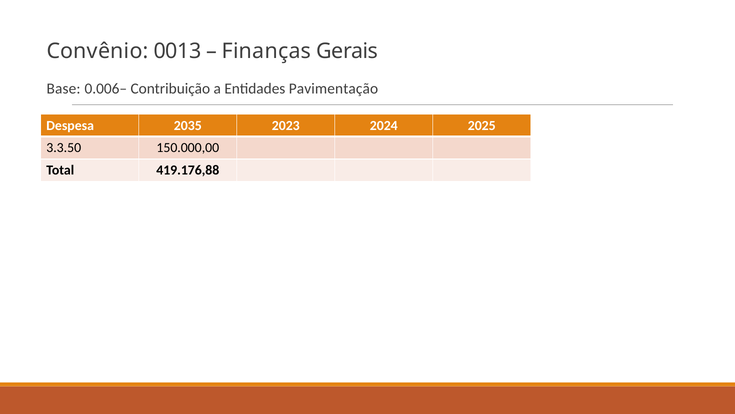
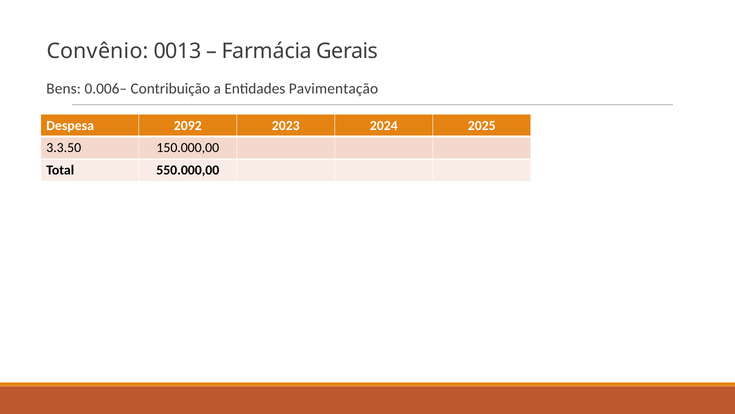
Finanças: Finanças -> Farmácia (267, 51)
Base: Base -> Bens (64, 89)
2035: 2035 -> 2092 (188, 125)
419.176,88: 419.176,88 -> 550.000,00 (188, 170)
